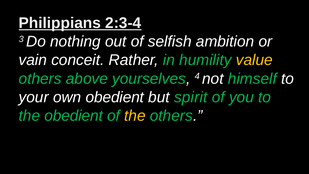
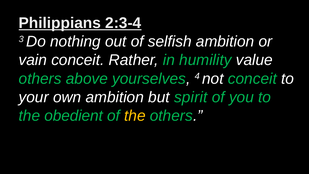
value colour: yellow -> white (254, 60)
not himself: himself -> conceit (252, 79)
own obedient: obedient -> ambition (115, 97)
